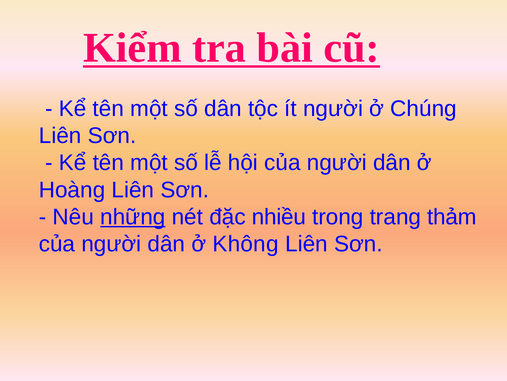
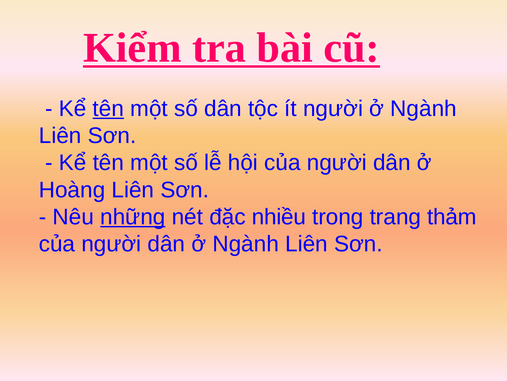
tên underline: none -> present (108, 108)
người ở Chúng: Chúng -> Ngành (424, 108)
dân ở Không: Không -> Ngành (246, 244)
